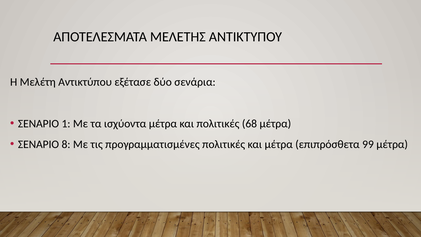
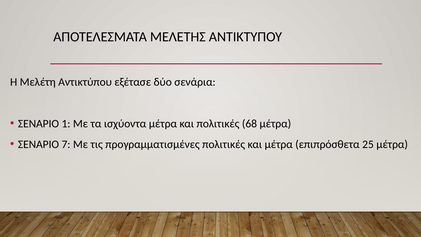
8: 8 -> 7 (66, 144)
99: 99 -> 25 (368, 144)
